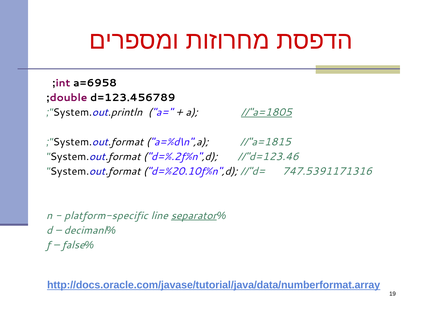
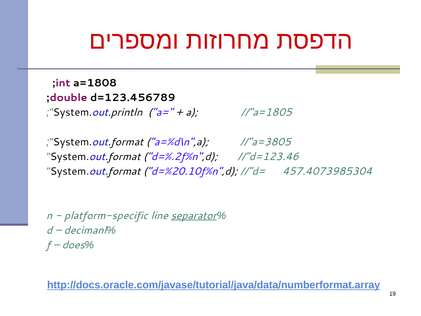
a=6958: a=6958 -> a=1808 (95, 83)
//"a=1805 underline: present -> none (266, 112)
//"a=1815: //"a=1815 -> //"a=3805 (266, 142)
747.5391171316: 747.5391171316 -> 457.4073985304 (327, 171)
false: false -> does (73, 245)
